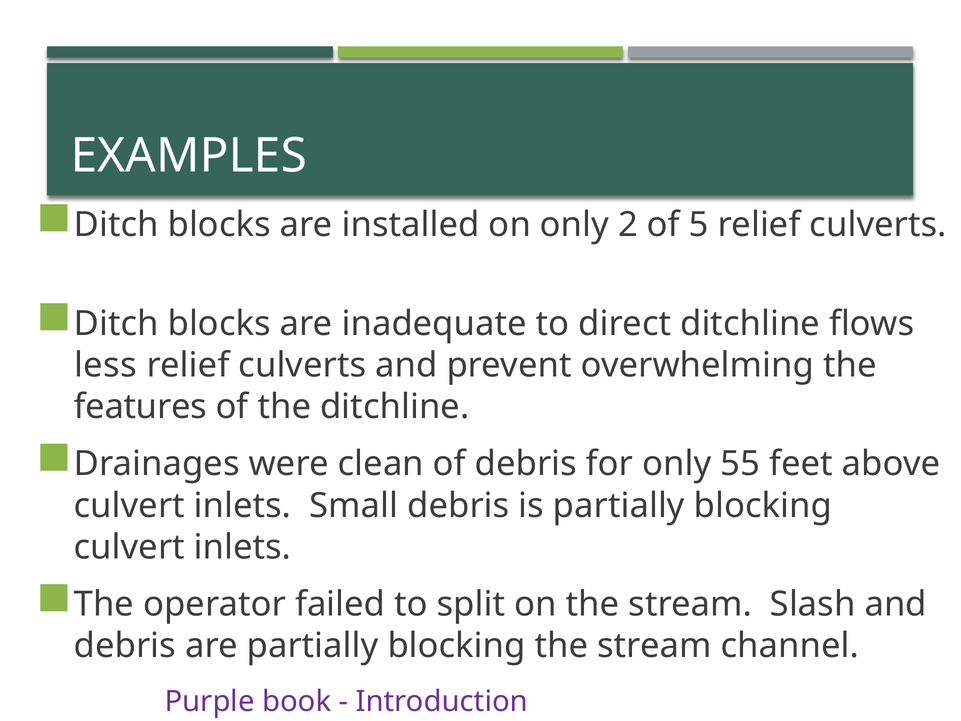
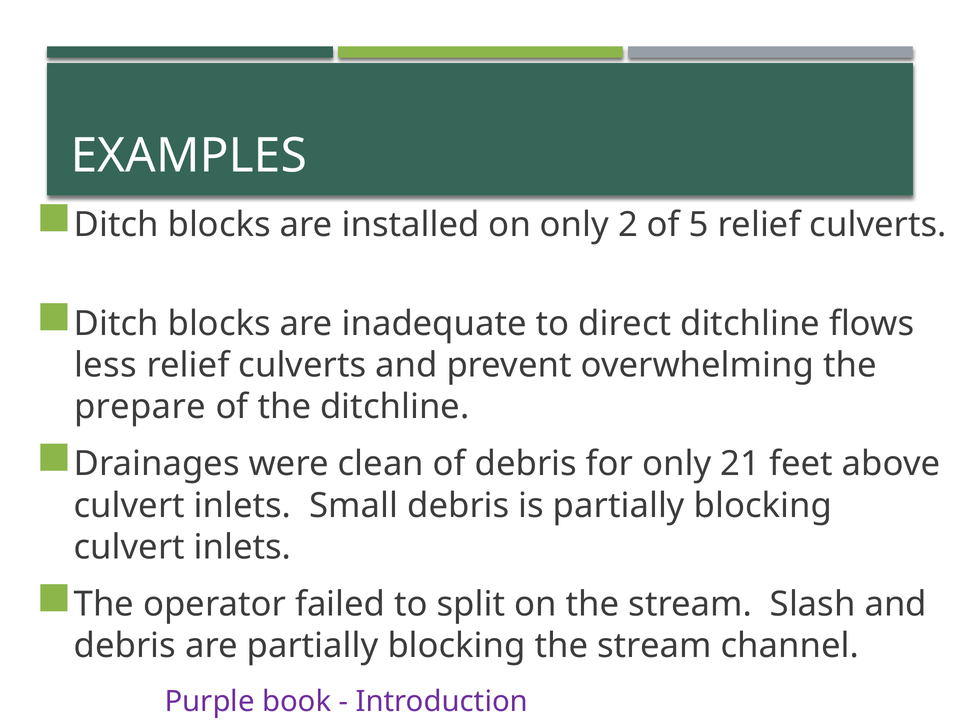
features: features -> prepare (140, 407)
55: 55 -> 21 (740, 464)
